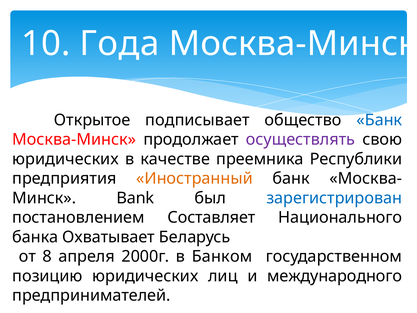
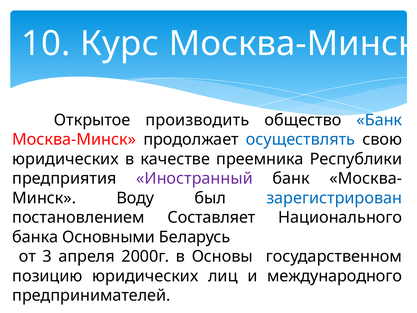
Года: Года -> Курс (119, 44)
подписывает: подписывает -> производить (197, 120)
осуществлять colour: purple -> blue (301, 140)
Иностранный colour: orange -> purple (195, 178)
Bank: Bank -> Воду (135, 198)
Охватывает: Охватывает -> Основными (109, 237)
8: 8 -> 3 (47, 256)
Банком: Банком -> Основы (222, 256)
